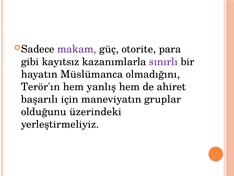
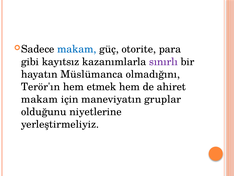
makam colour: purple -> blue (77, 49)
yanlış: yanlış -> etmek (101, 87)
başarılı: başarılı -> makam (39, 99)
üzerindeki: üzerindeki -> niyetlerine (96, 111)
